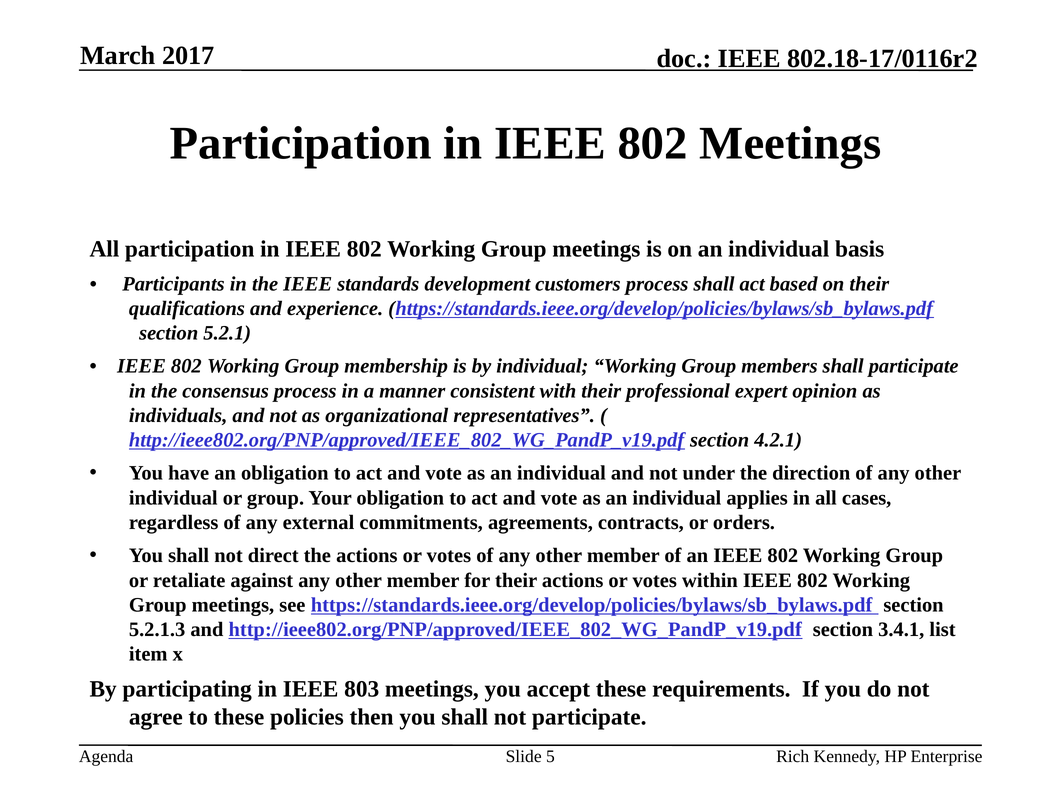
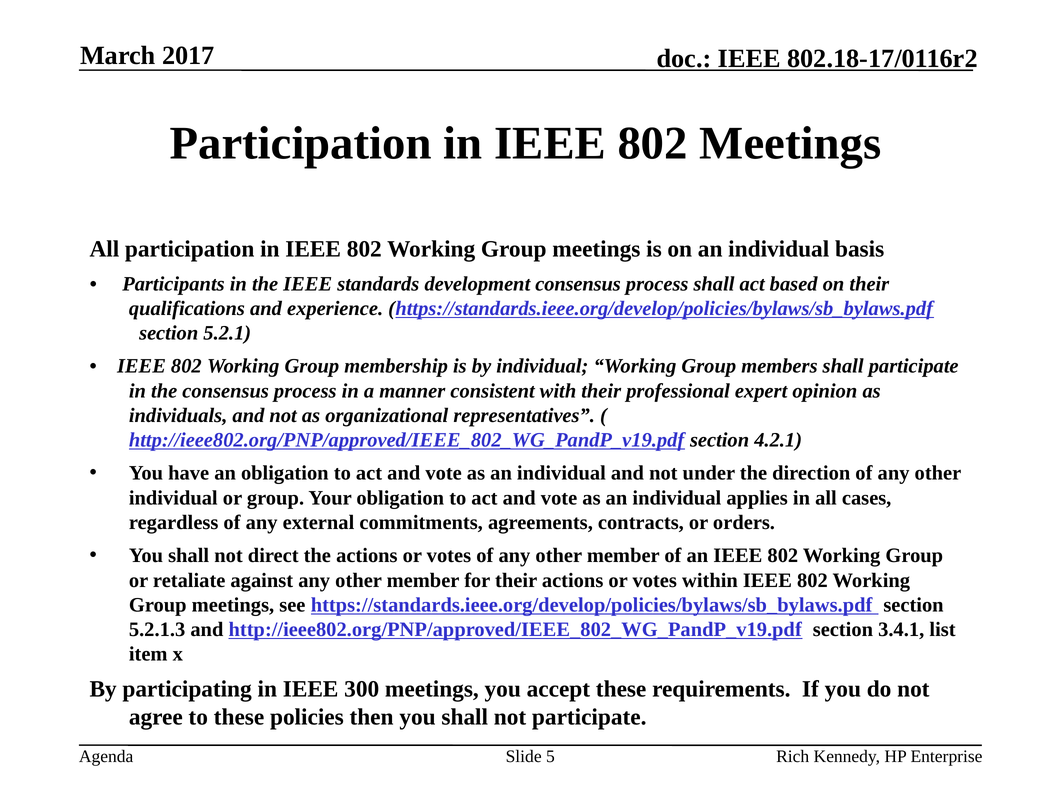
development customers: customers -> consensus (578, 284)
803: 803 -> 300 (362, 689)
